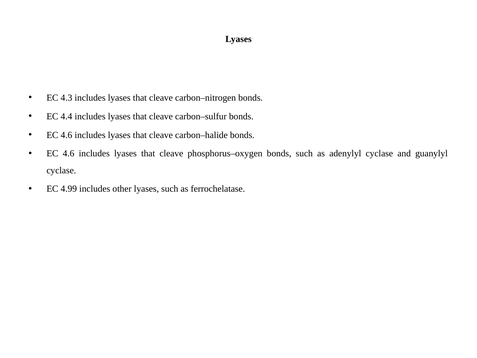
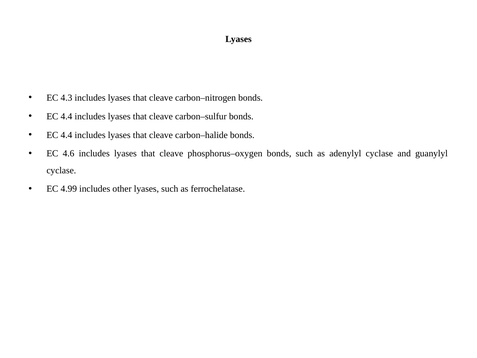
4.6: 4.6 -> 4.4 (66, 135)
